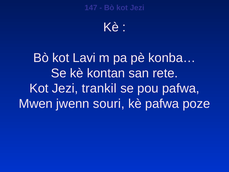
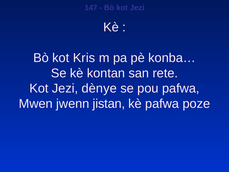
Lavi: Lavi -> Kris (84, 58)
trankil: trankil -> dènye (99, 88)
souri: souri -> jistan (109, 104)
